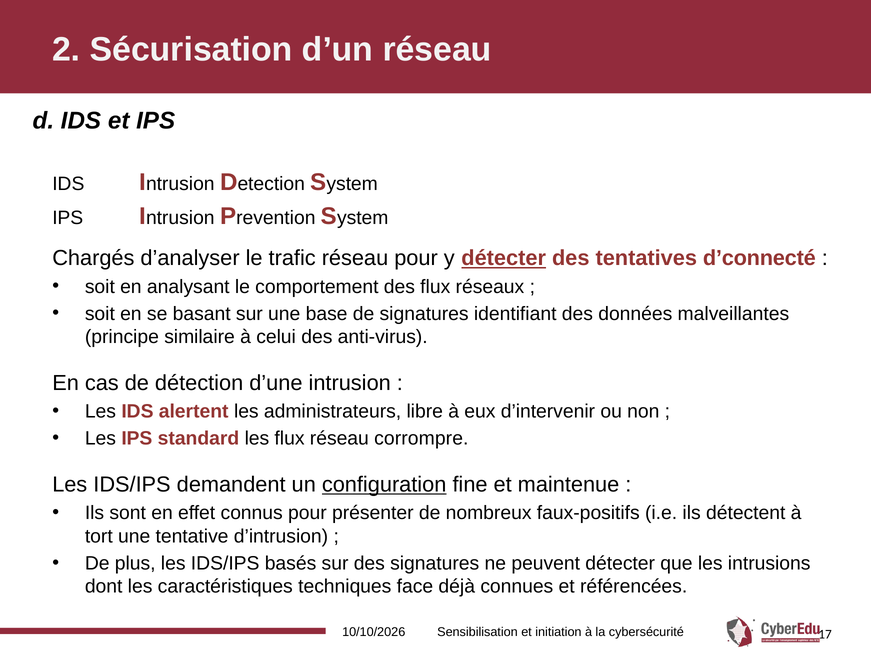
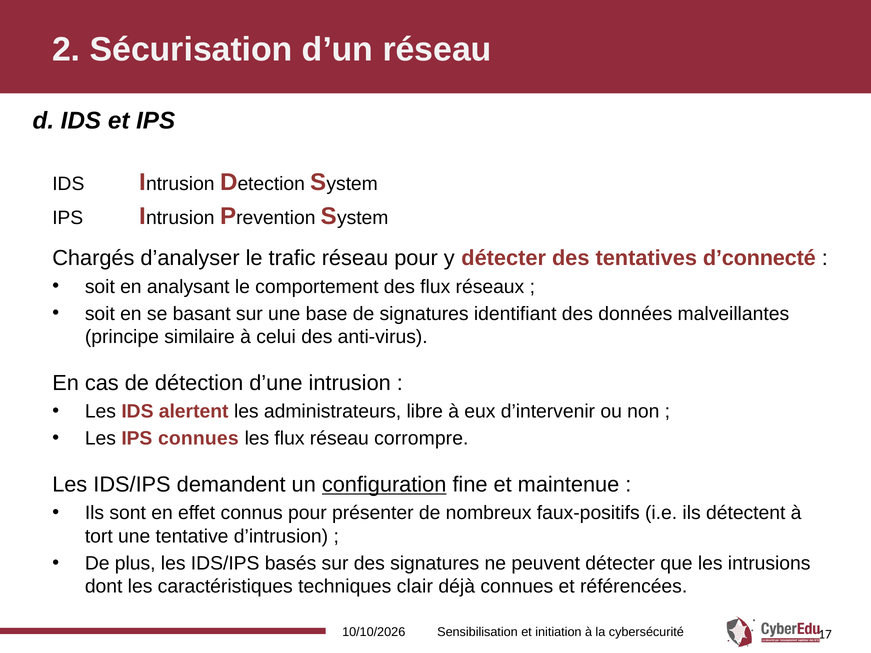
détecter underline: present -> none (504, 258)
IPS standard: standard -> connues (198, 439)
face: face -> clair (415, 587)
